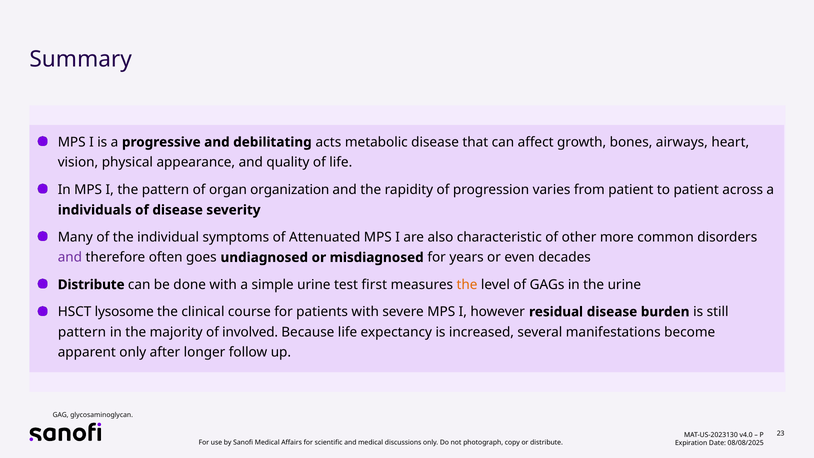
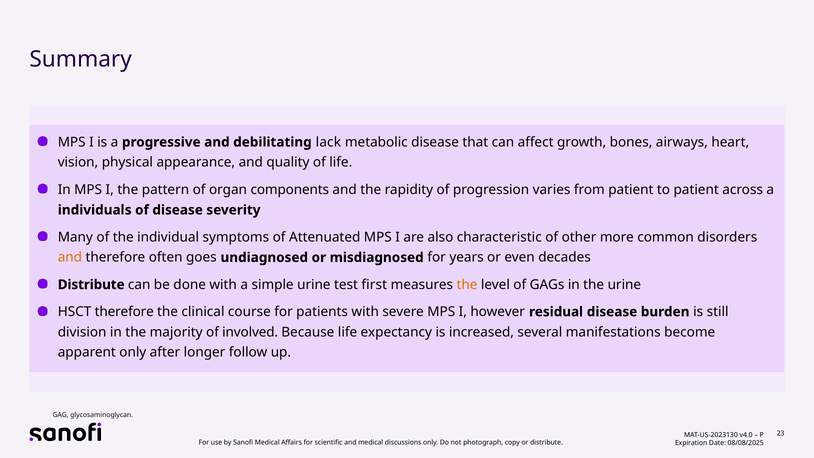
acts: acts -> lack (328, 142)
organization: organization -> components (290, 190)
and colour: purple -> orange (70, 257)
HSCT lysosome: lysosome -> therefore (124, 312)
pattern: pattern -> division (82, 332)
